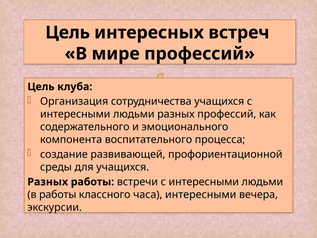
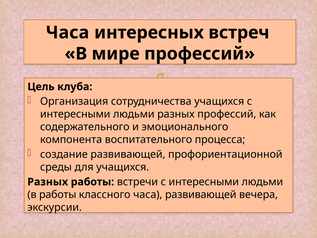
Цель: Цель -> Часа (67, 33)
часа интересными: интересными -> развивающей (201, 194)
